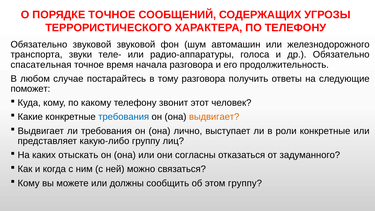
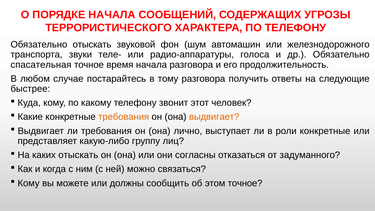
ПОРЯДКЕ ТОЧНОЕ: ТОЧНОЕ -> НАЧАЛА (112, 15)
Обязательно звуковой: звуковой -> отыскать (92, 44)
поможет: поможет -> быстрее (30, 89)
требования colour: blue -> orange (124, 117)
этом группу: группу -> точное (245, 183)
